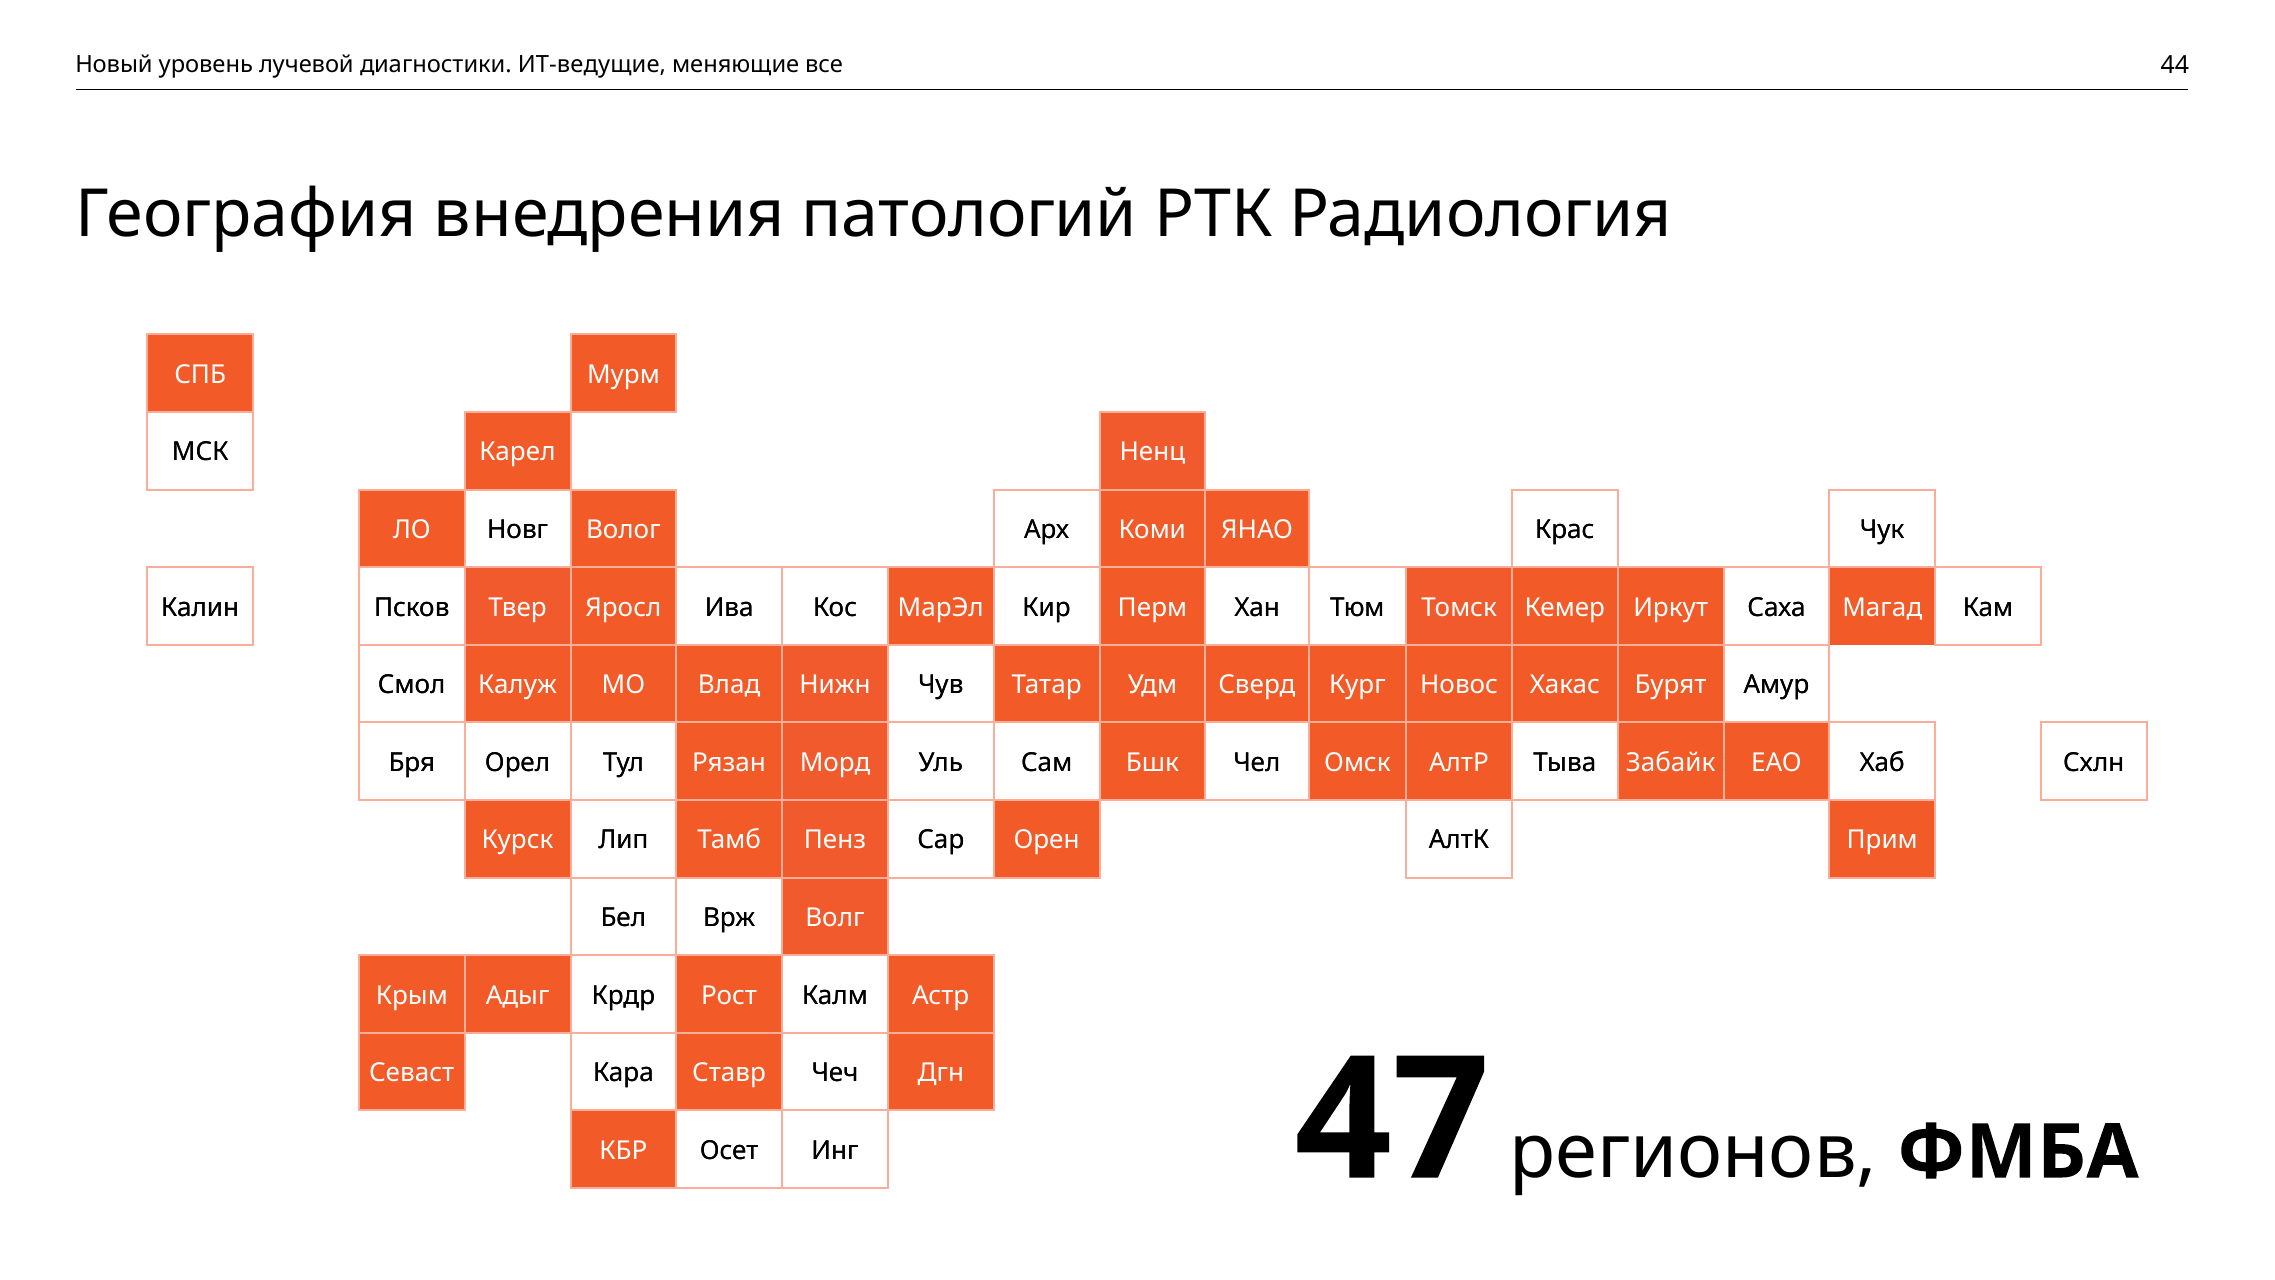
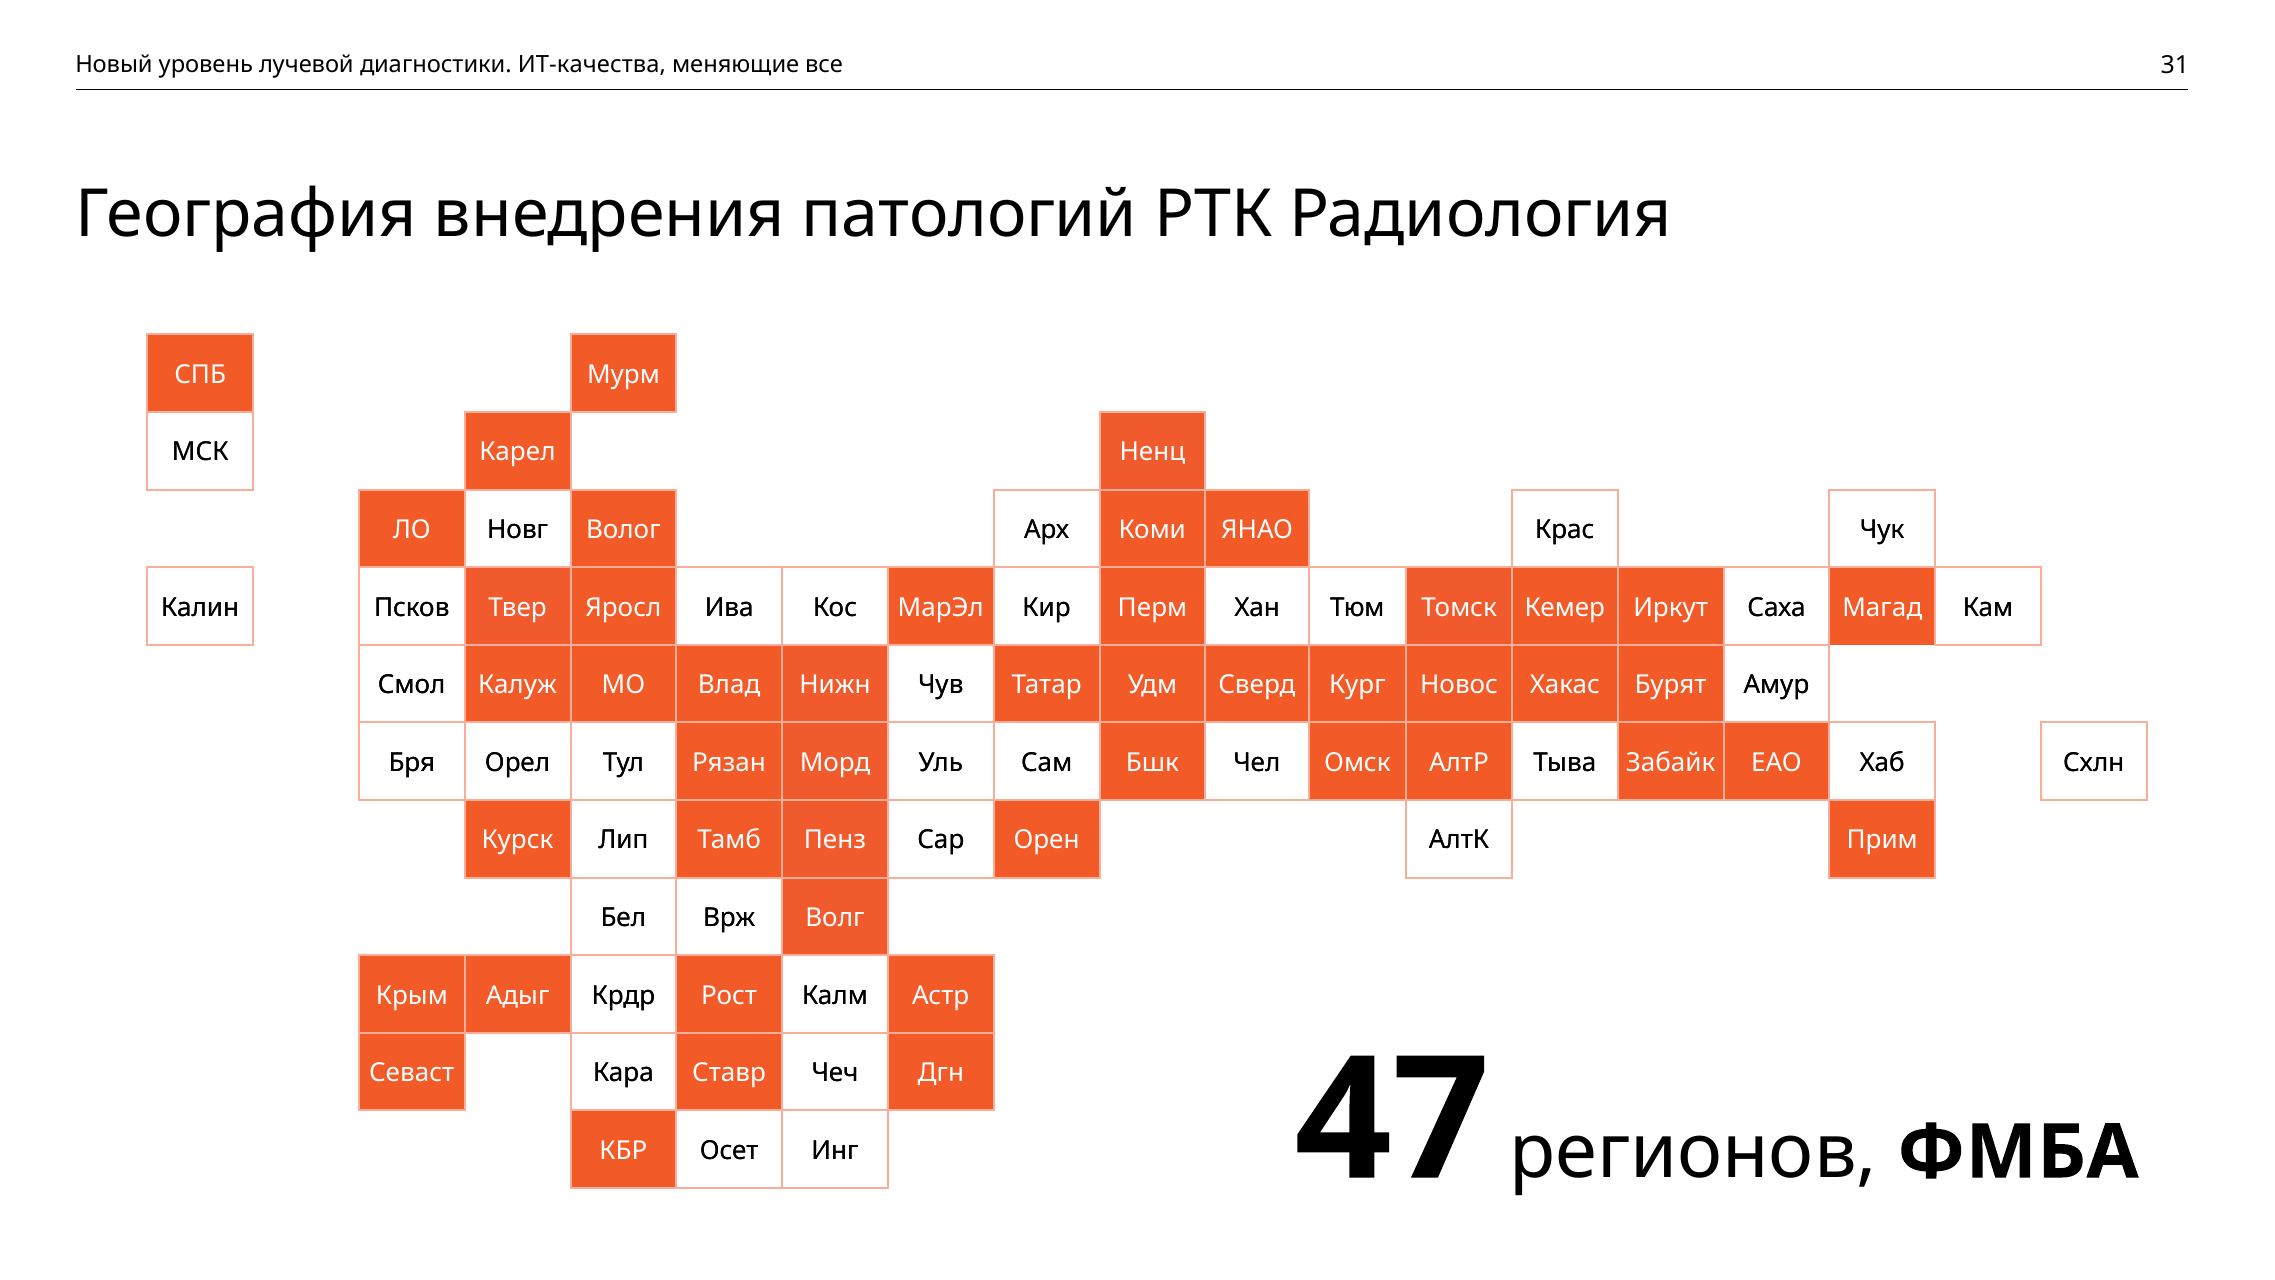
ИТ-ведущие: ИТ-ведущие -> ИТ-качества (592, 64)
44: 44 -> 31 (2175, 65)
